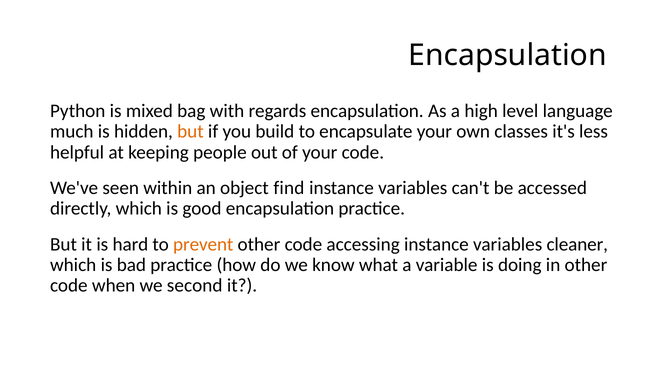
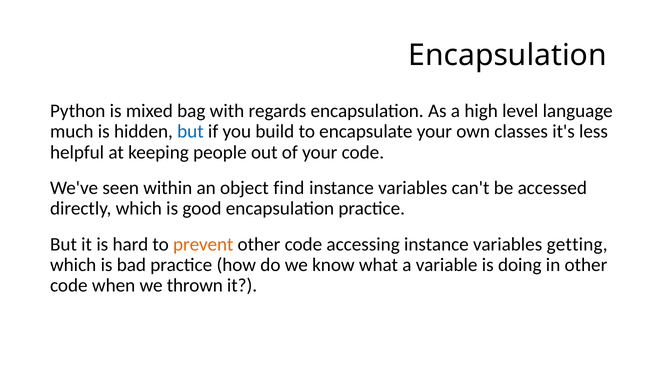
but colour: orange -> blue (190, 132)
cleaner: cleaner -> getting (577, 245)
second: second -> thrown (195, 286)
